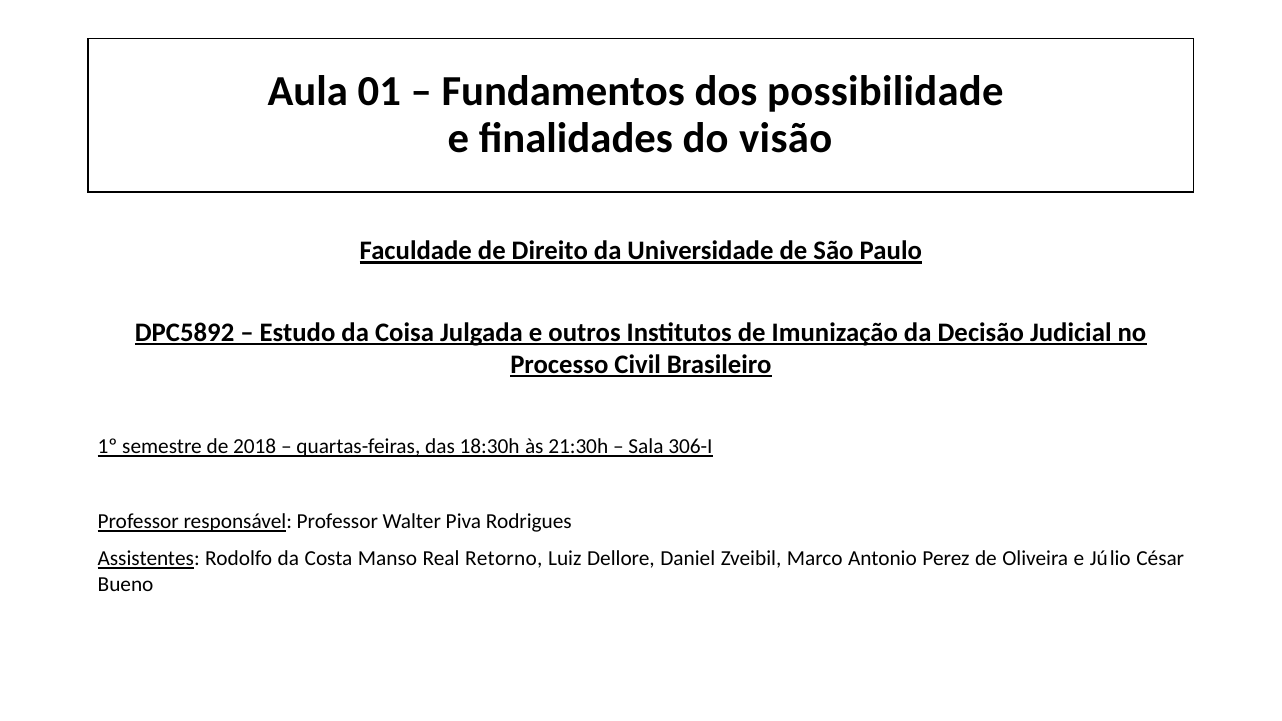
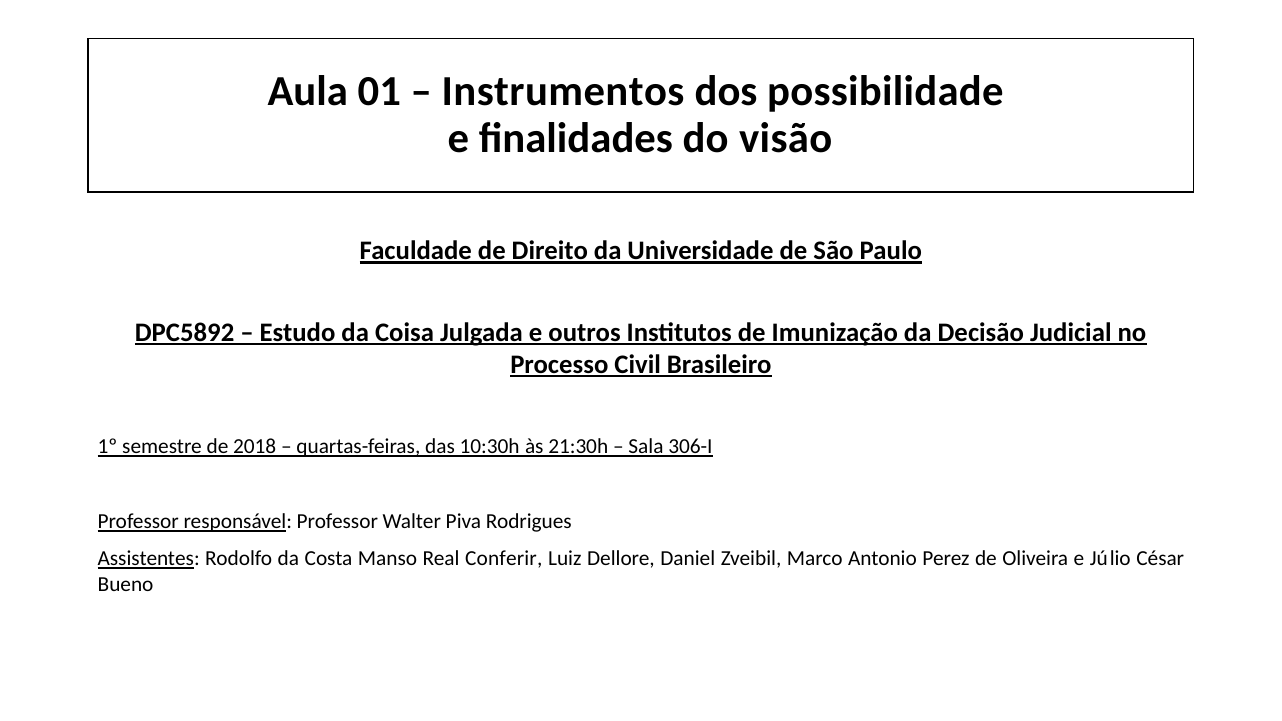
Fundamentos: Fundamentos -> Instrumentos (563, 92)
18:30h: 18:30h -> 10:30h (490, 447)
Retorno: Retorno -> Conferir (504, 559)
